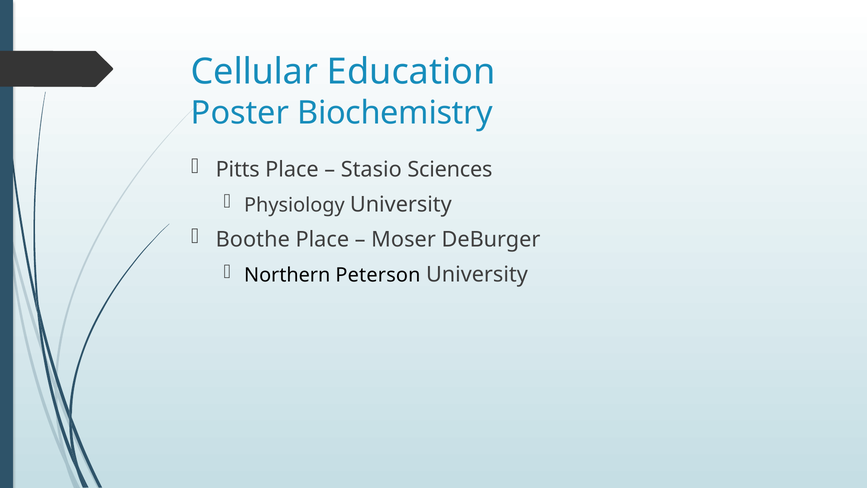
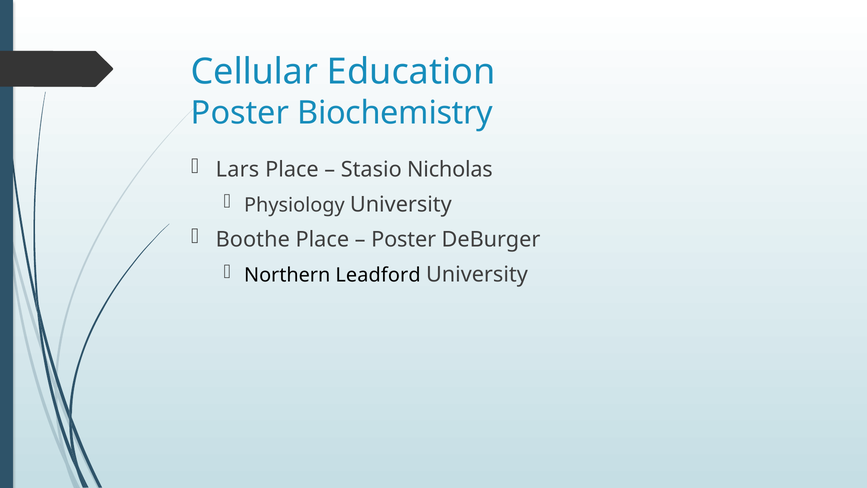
Pitts: Pitts -> Lars (237, 170)
Sciences: Sciences -> Nicholas (450, 170)
Moser: Moser -> Poster (404, 240)
Peterson: Peterson -> Leadford (378, 275)
